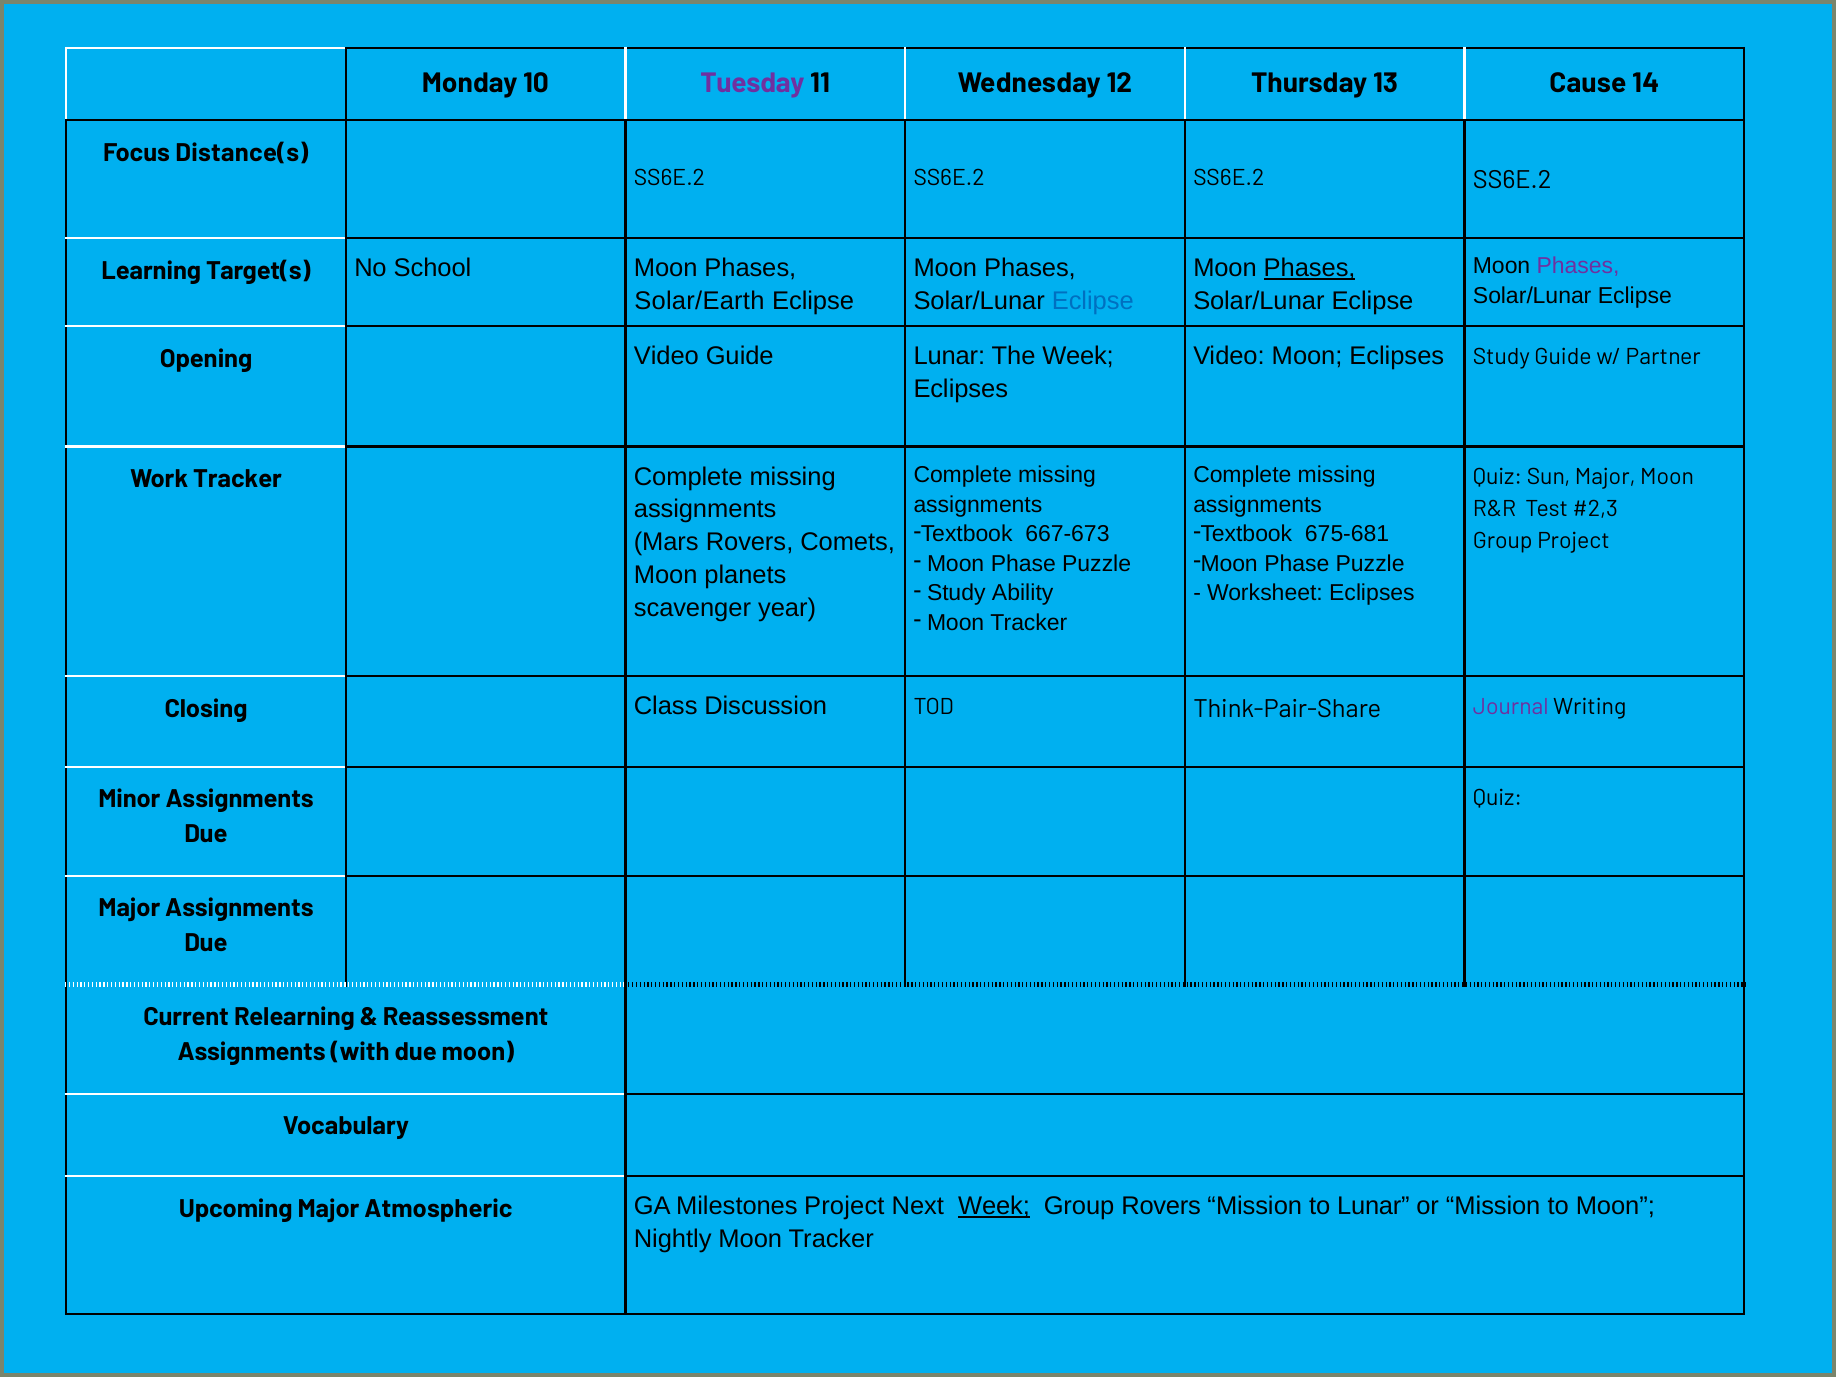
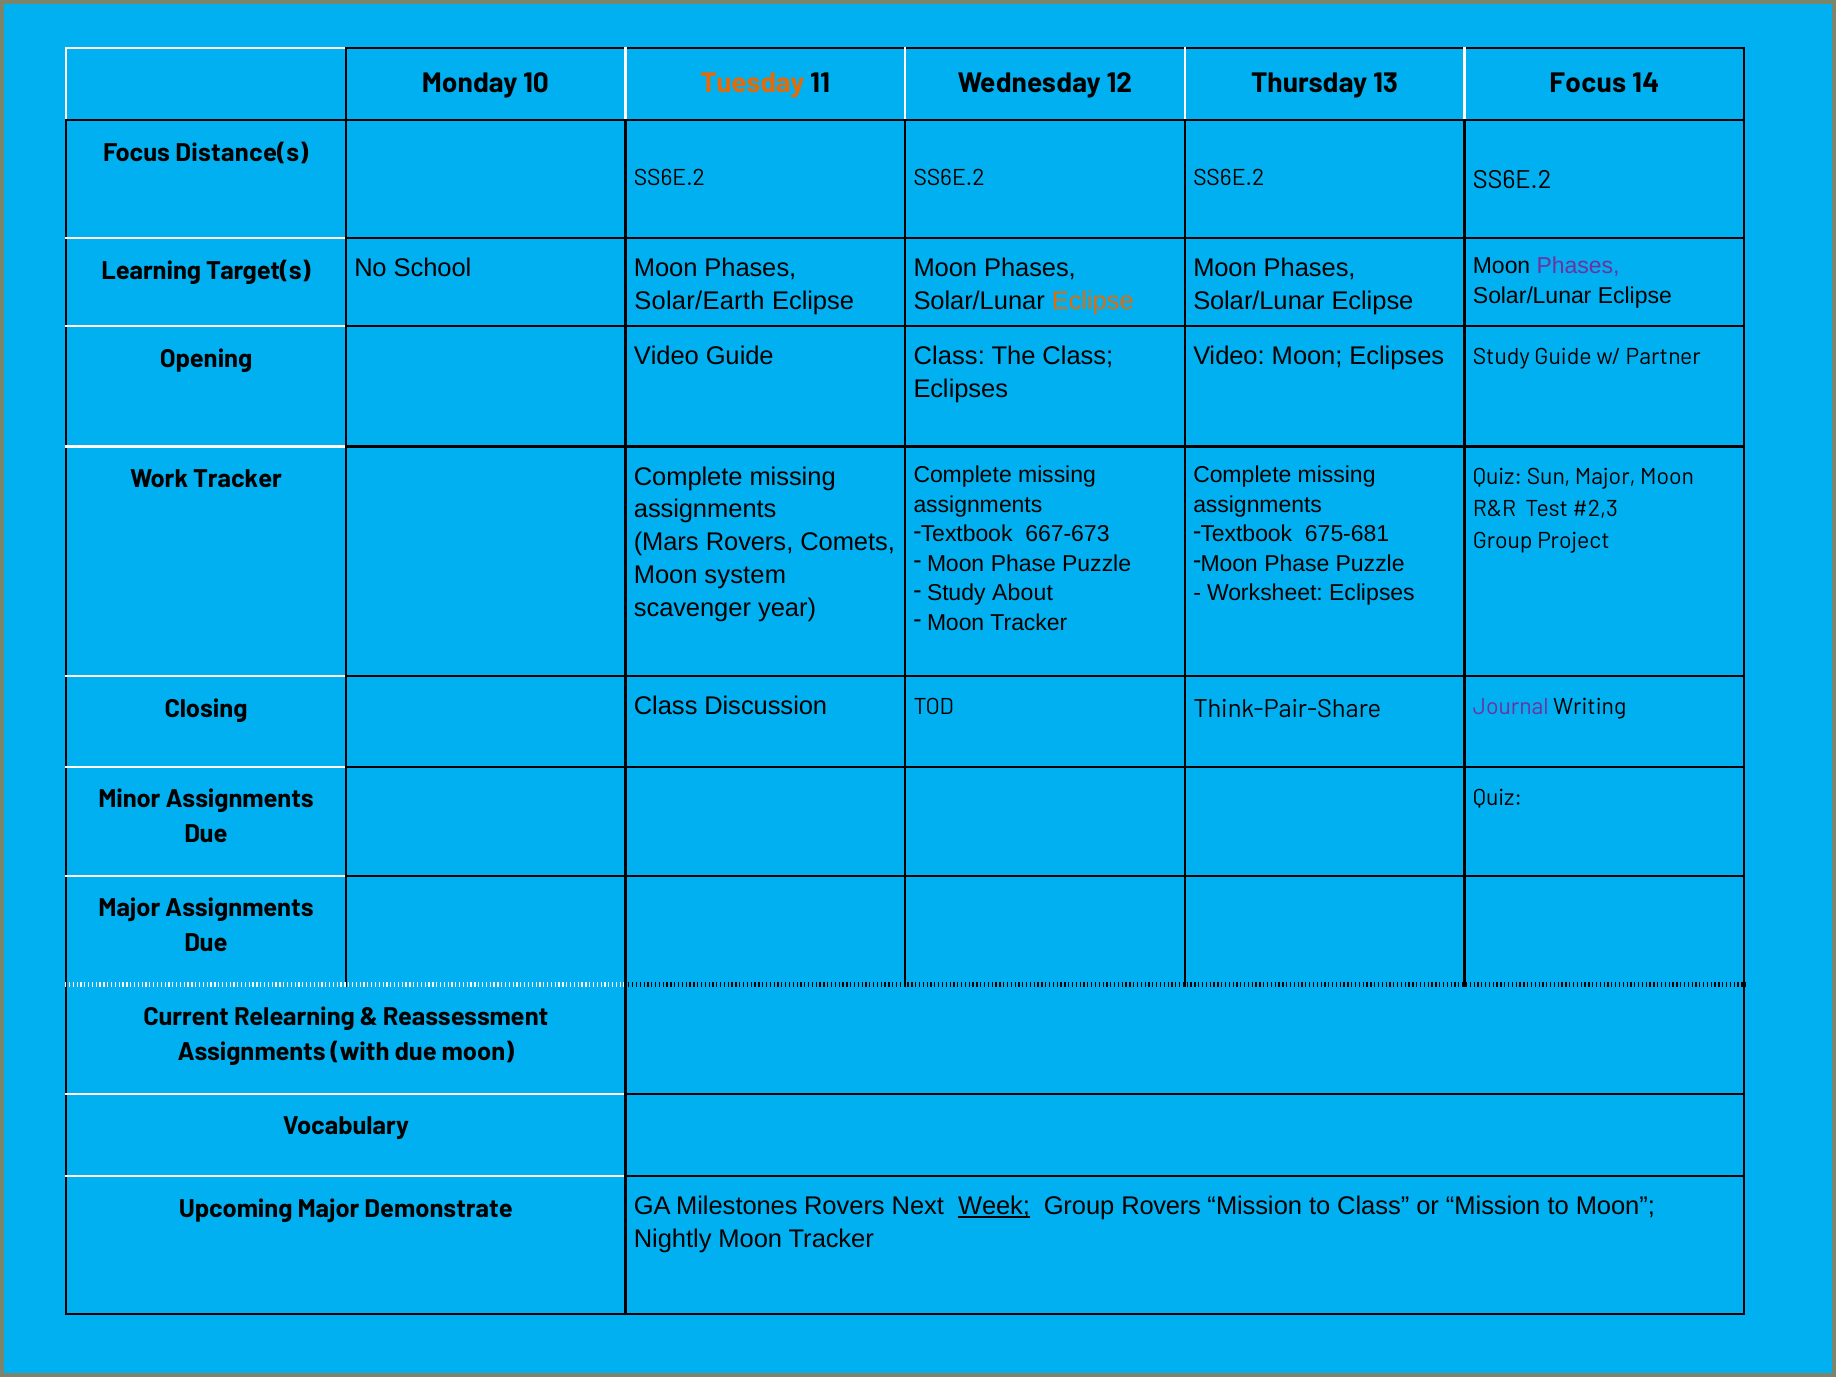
Tuesday colour: purple -> orange (752, 83)
13 Cause: Cause -> Focus (1588, 83)
Phases underline: present -> none (1310, 268)
Eclipse colour: blue -> orange (1093, 301)
Guide Lunar: Lunar -> Class (949, 356)
The Week: Week -> Class (1078, 356)
planets: planets -> system (745, 575)
Ability: Ability -> About (1023, 593)
Atmospheric: Atmospheric -> Demonstrate (439, 1209)
Milestones Project: Project -> Rovers (844, 1206)
to Lunar: Lunar -> Class (1373, 1206)
